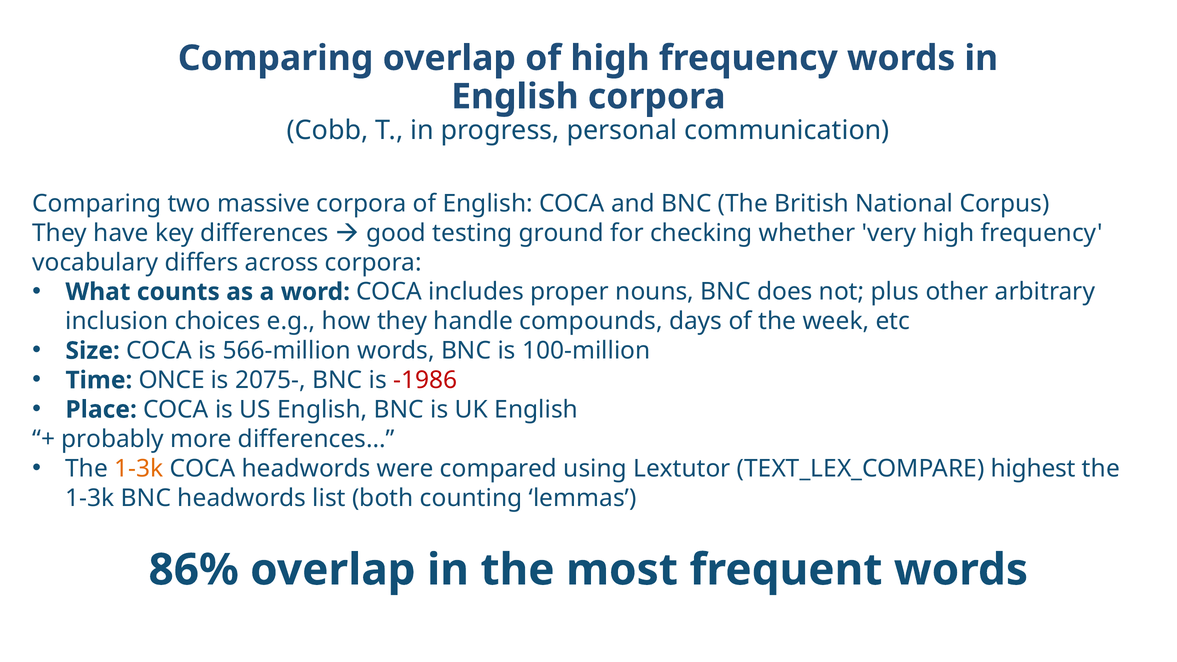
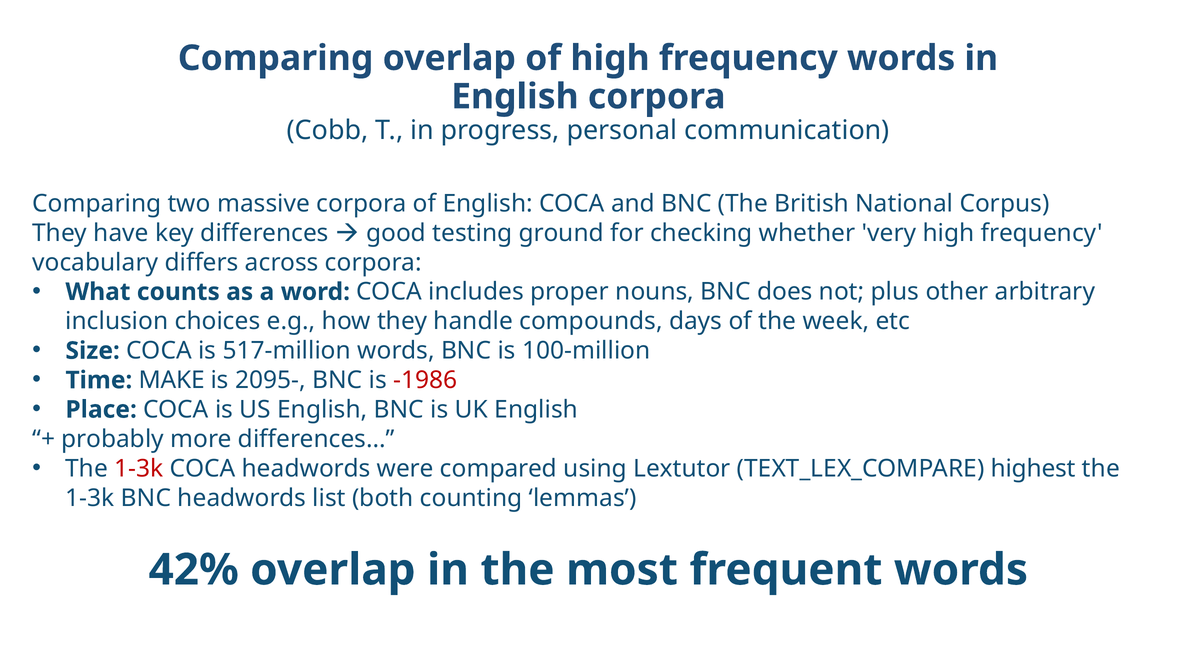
566-million: 566-million -> 517-million (287, 351)
ONCE: ONCE -> MAKE (172, 380)
2075-: 2075- -> 2095- (270, 380)
1-3k colour: orange -> red (139, 469)
86%: 86% -> 42% (194, 570)
